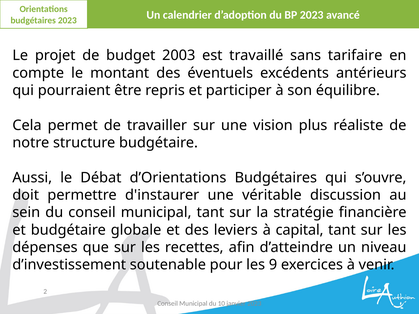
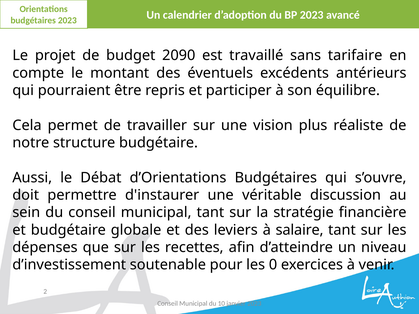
2003: 2003 -> 2090 (179, 56)
capital: capital -> salaire (300, 230)
9: 9 -> 0 (273, 265)
